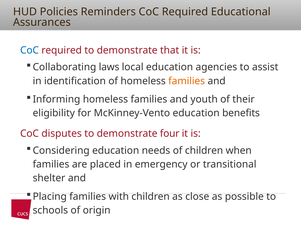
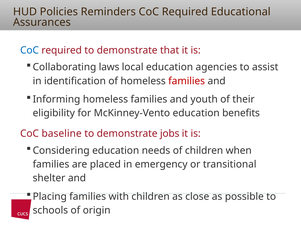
families colour: orange -> red (187, 81)
disputes: disputes -> baseline (62, 133)
four: four -> jobs (170, 133)
